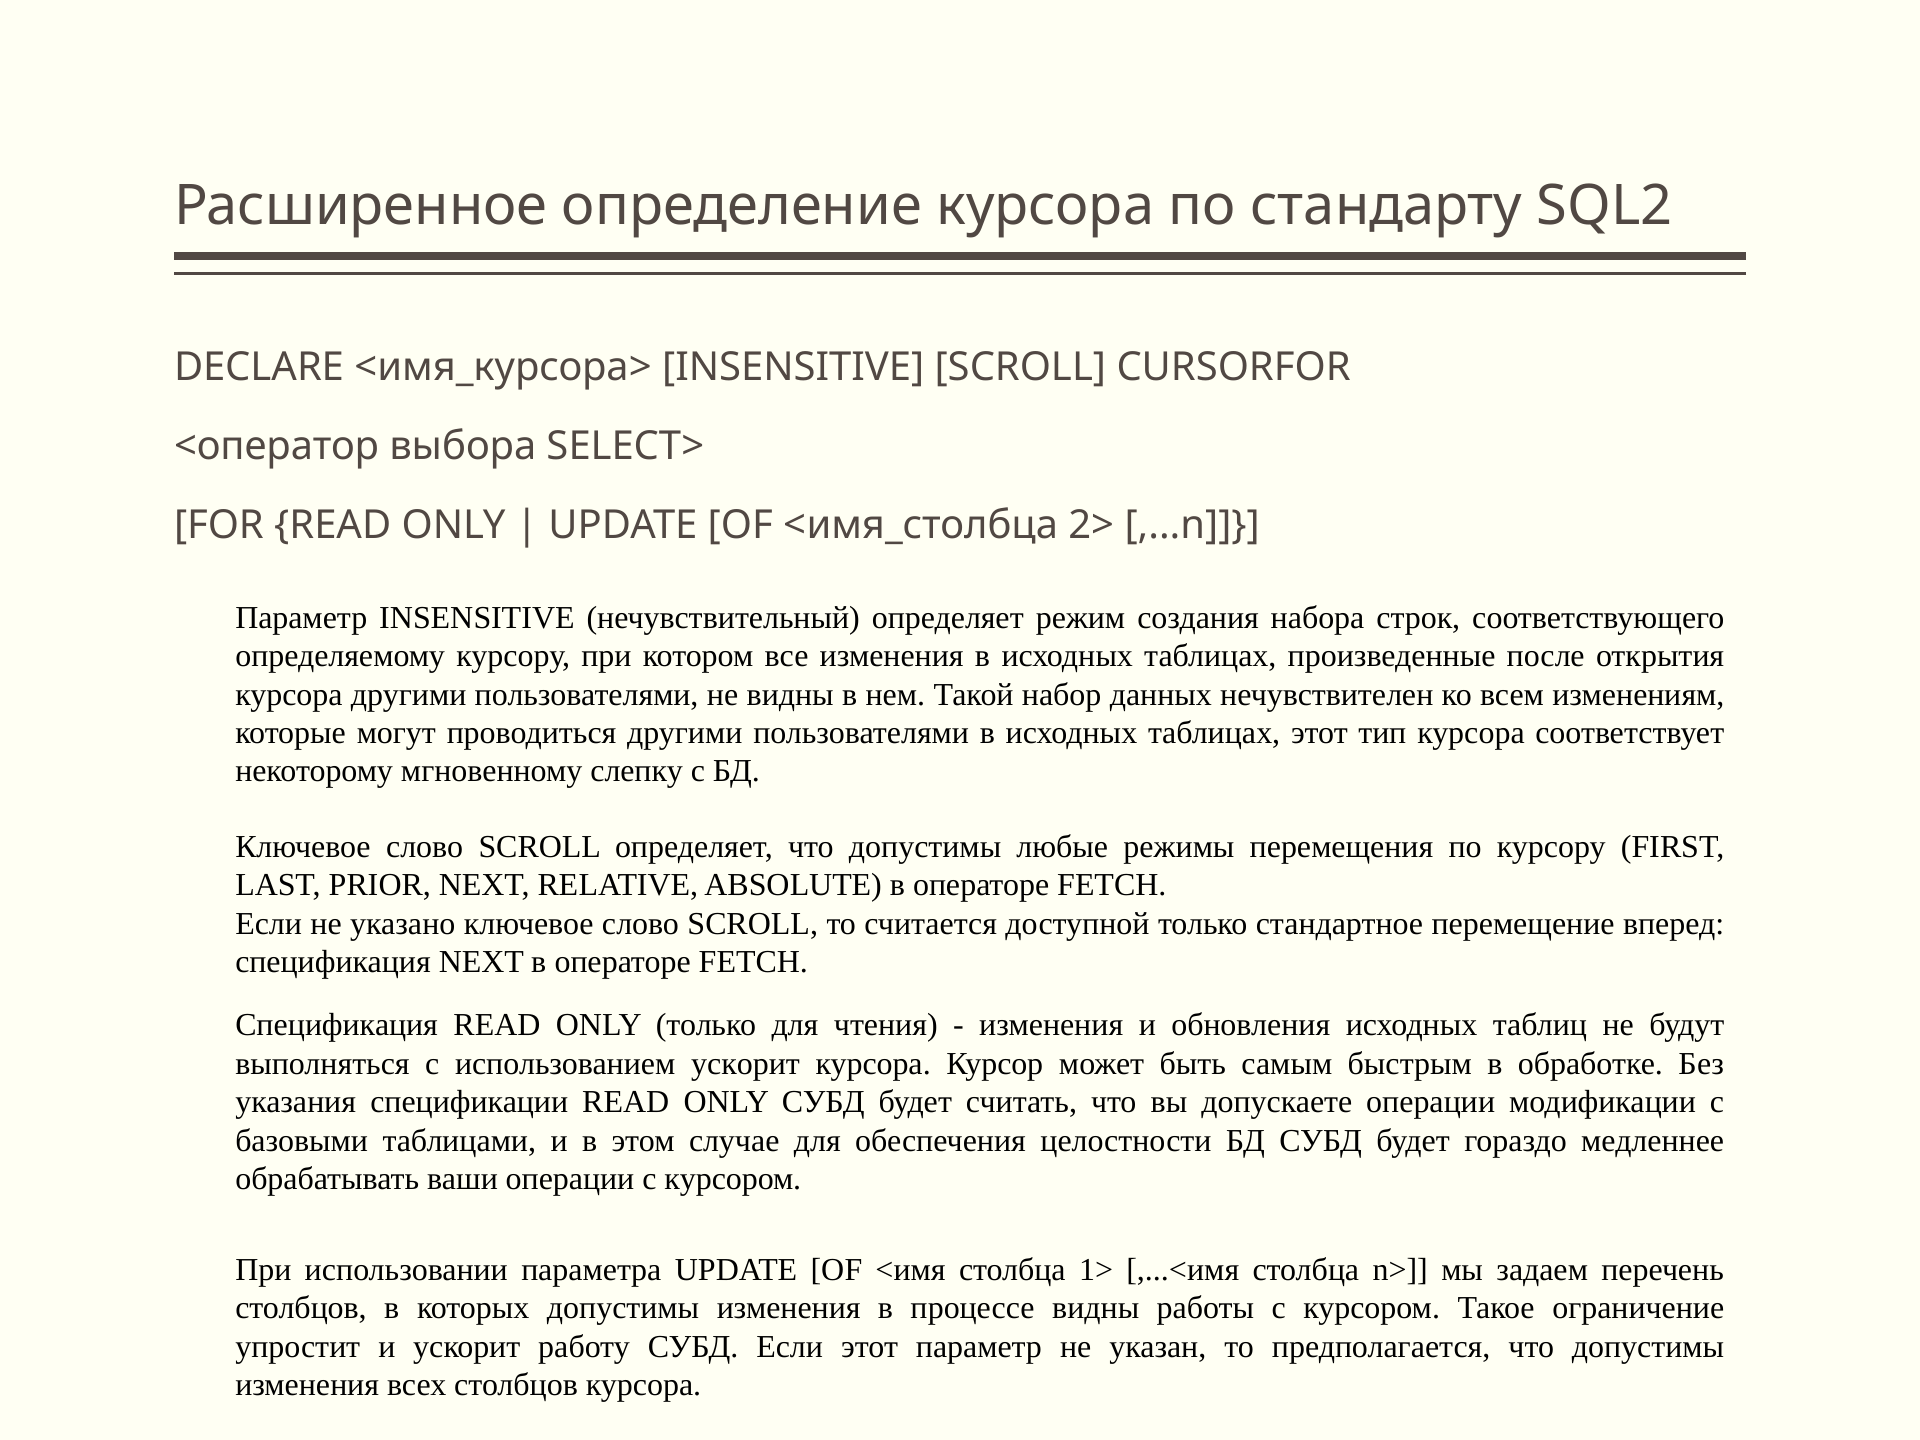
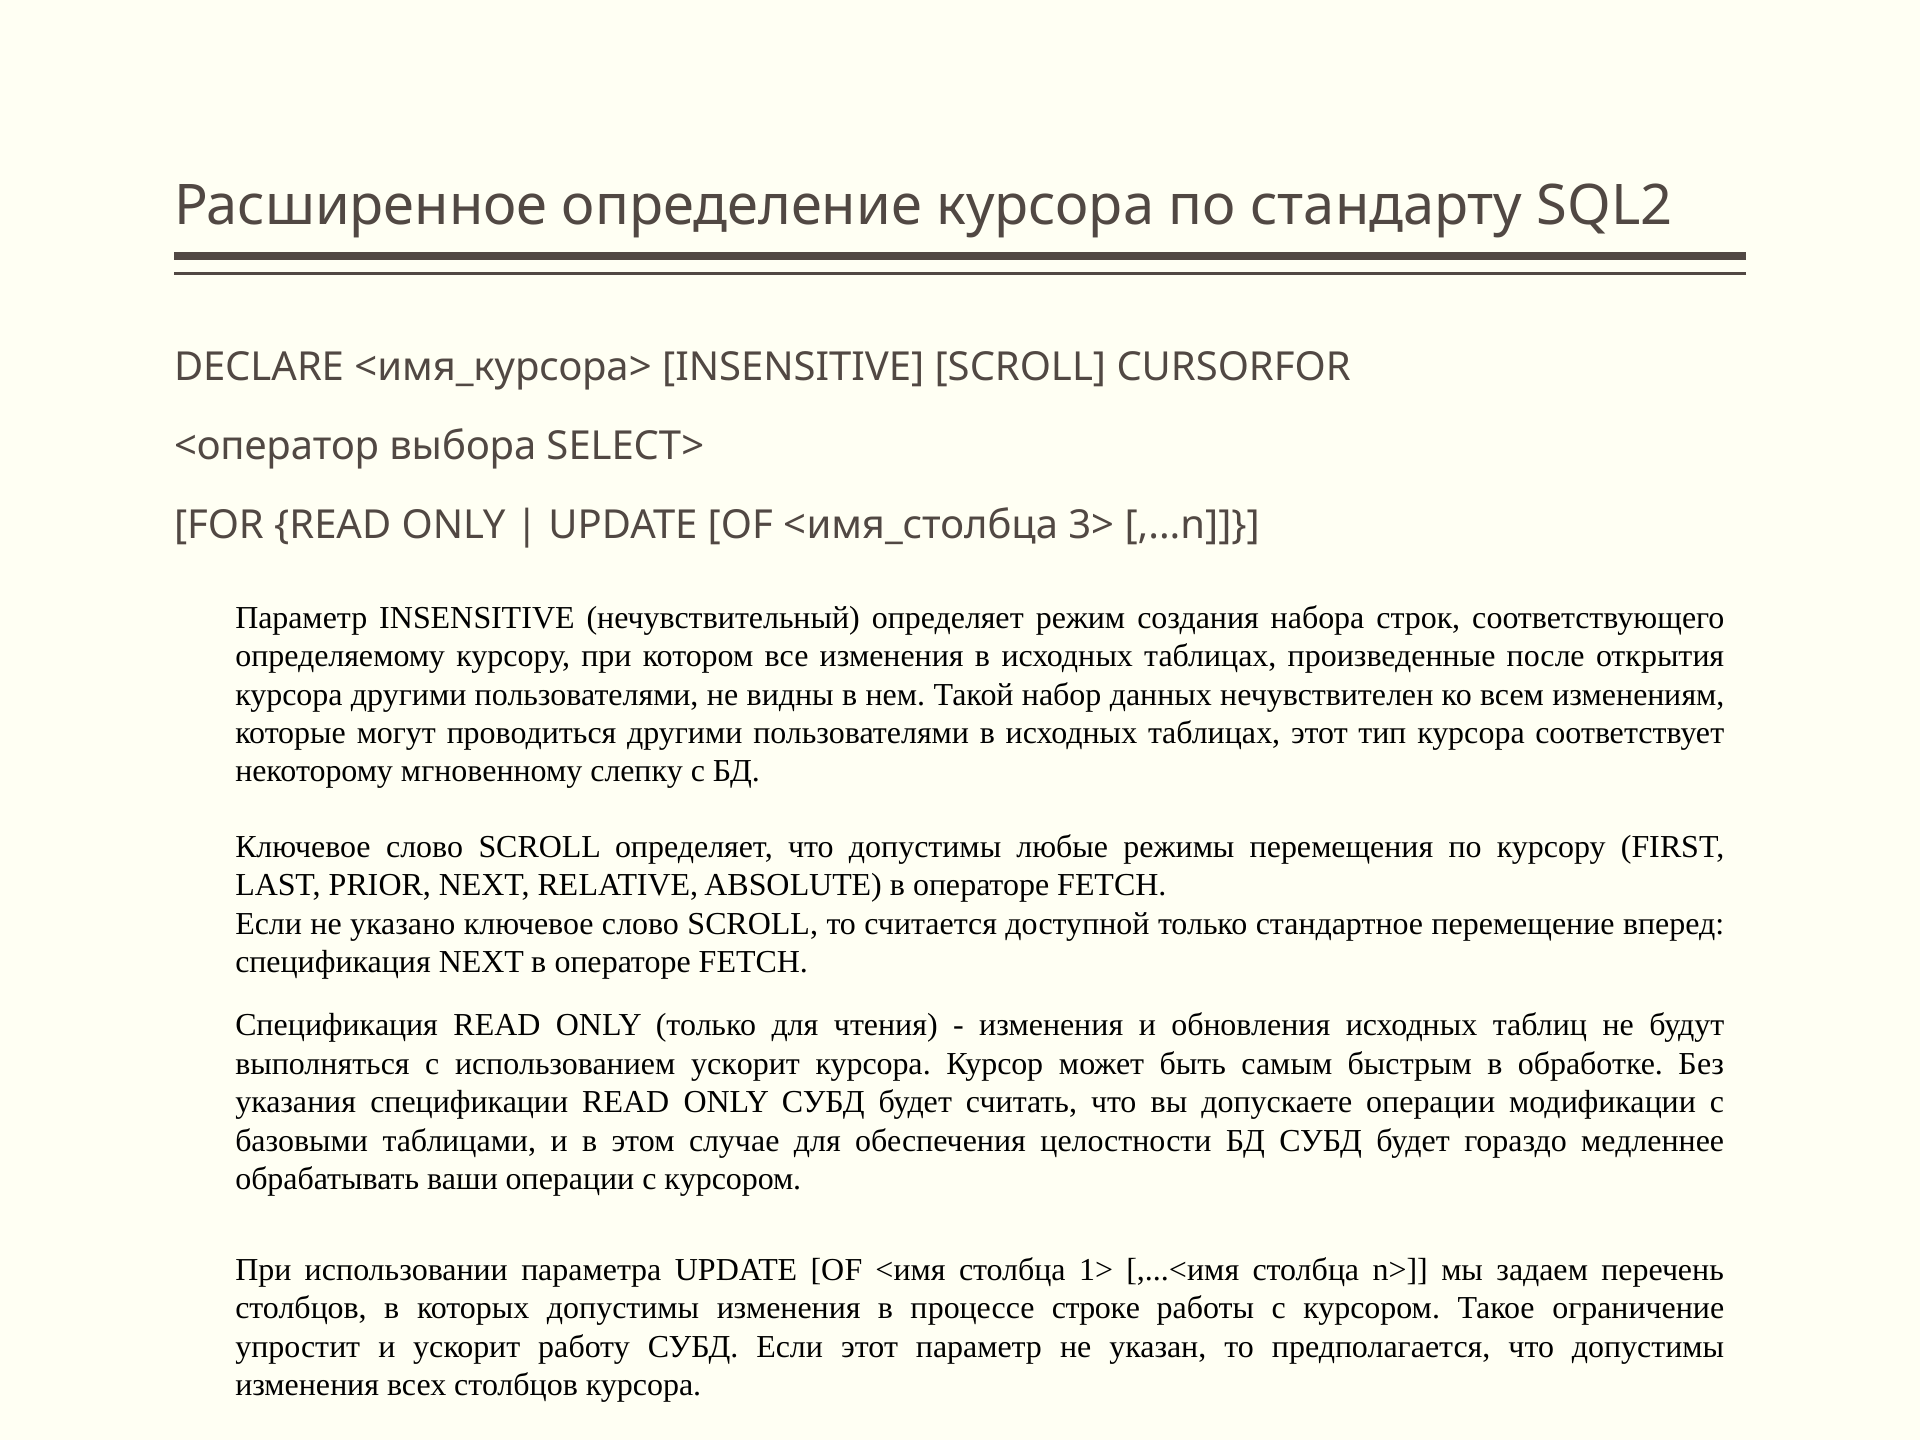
2>: 2> -> 3> (1091, 525)
процессе видны: видны -> строке (1096, 1308)
